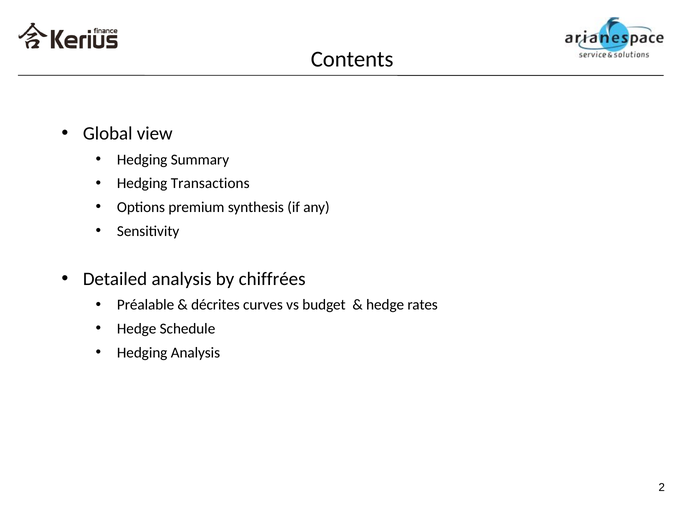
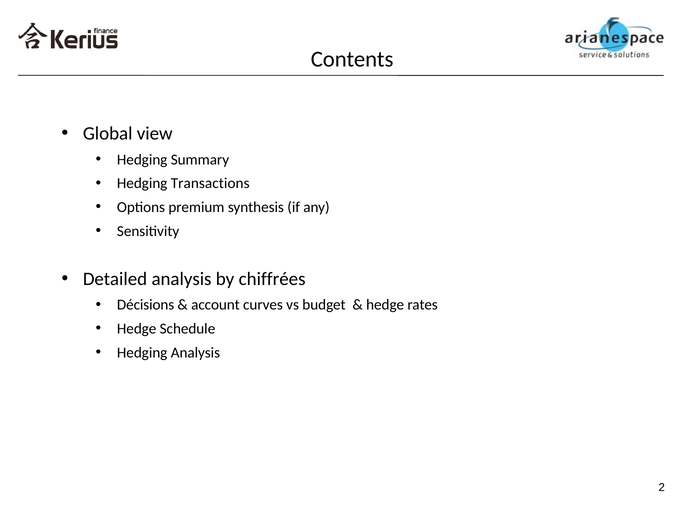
Préalable: Préalable -> Décisions (146, 305)
décrites: décrites -> account (216, 305)
